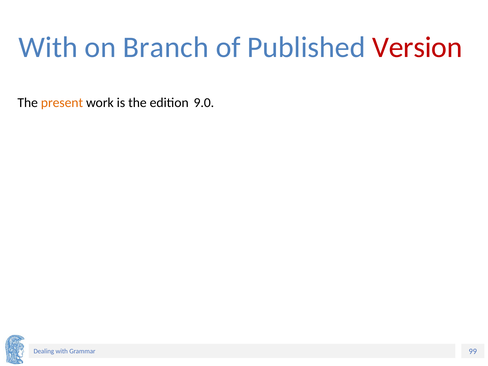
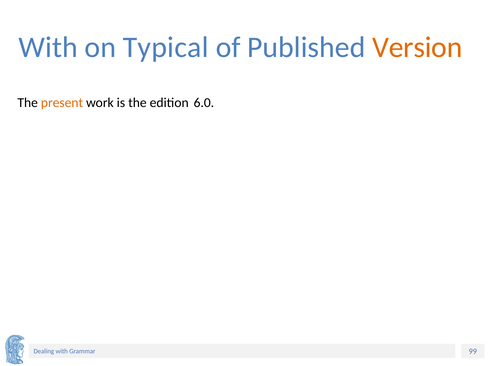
Branch: Branch -> Typical (166, 47)
Version colour: red -> orange (417, 47)
9.0: 9.0 -> 6.0 (204, 103)
